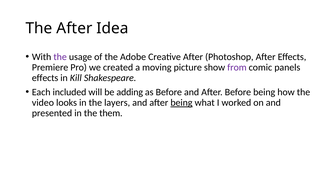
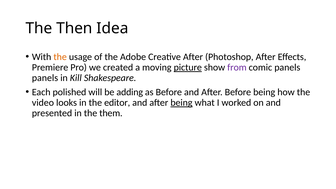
The After: After -> Then (74, 28)
the colour: purple -> orange (60, 57)
picture underline: none -> present (188, 67)
effects: effects -> panels (45, 78)
included: included -> polished (69, 92)
layers: layers -> editor (117, 103)
